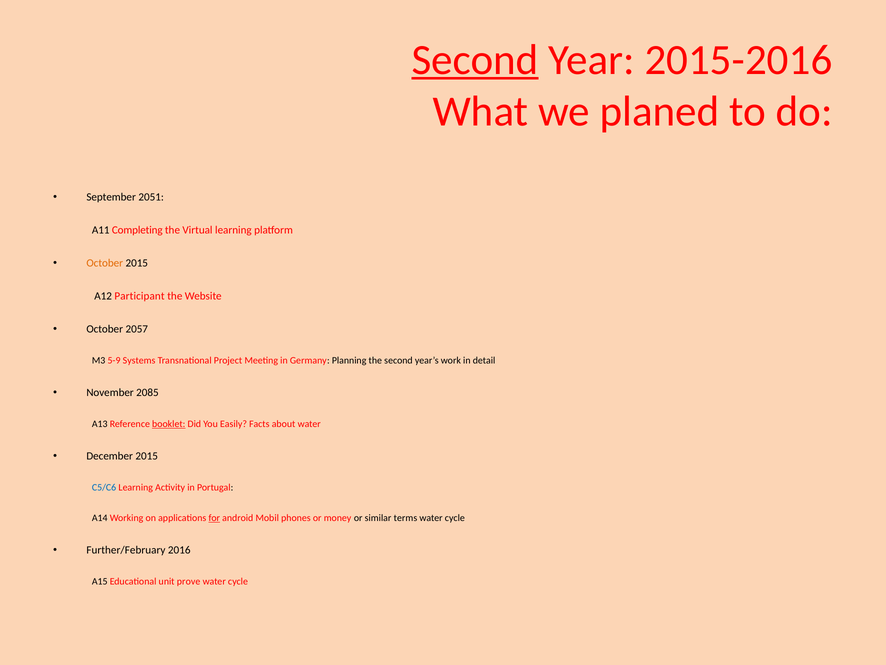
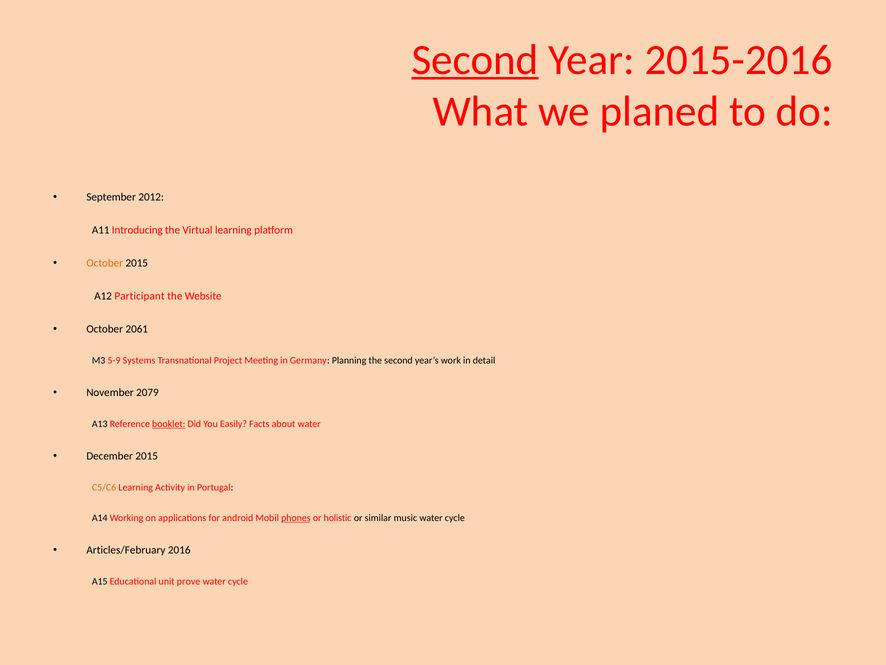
2051: 2051 -> 2012 (151, 197)
Completing: Completing -> Introducing (137, 230)
2057: 2057 -> 2061 (137, 329)
2085: 2085 -> 2079 (147, 392)
C5/C6 colour: blue -> orange (104, 487)
for underline: present -> none (214, 518)
phones underline: none -> present (296, 518)
money: money -> holistic (338, 518)
terms: terms -> music (405, 518)
Further/February: Further/February -> Articles/February (126, 550)
